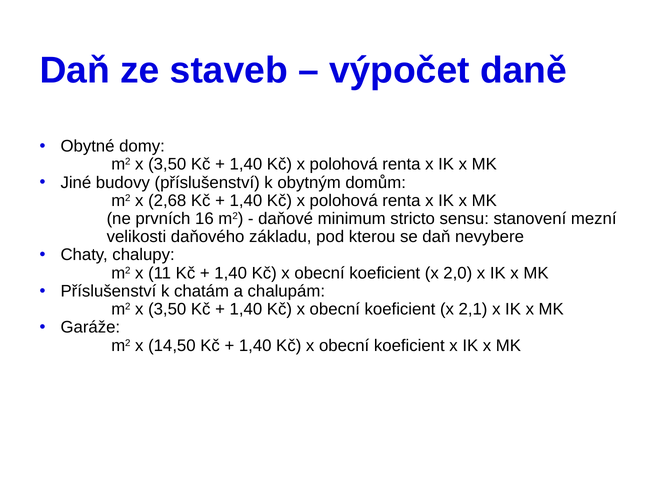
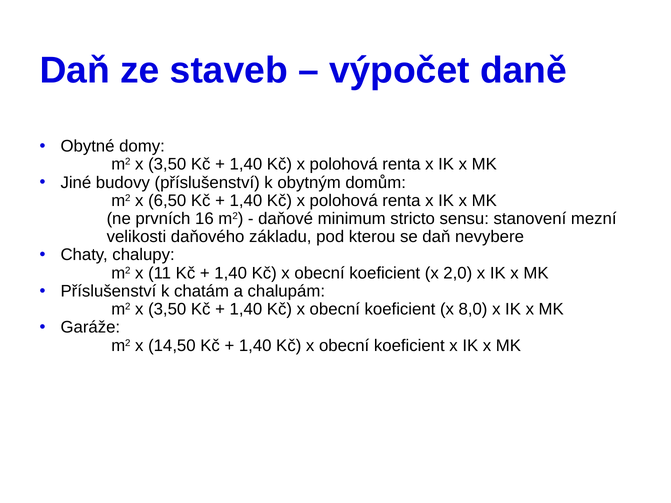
2,68: 2,68 -> 6,50 (167, 201)
2,1: 2,1 -> 8,0 (473, 309)
